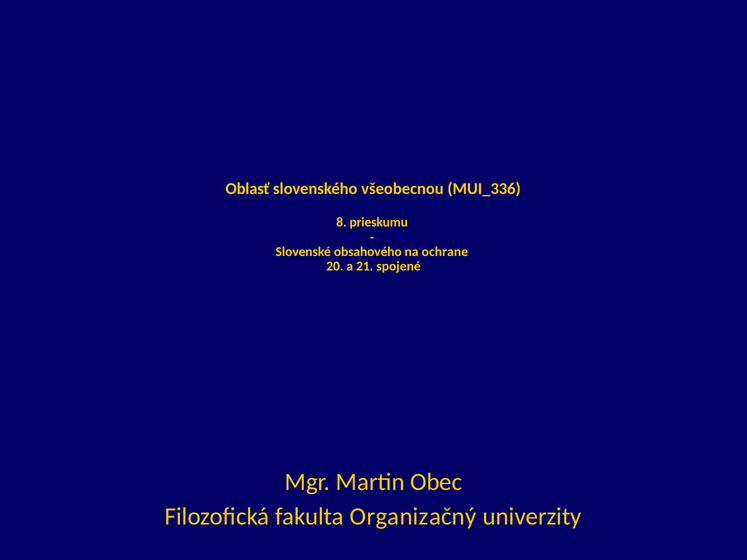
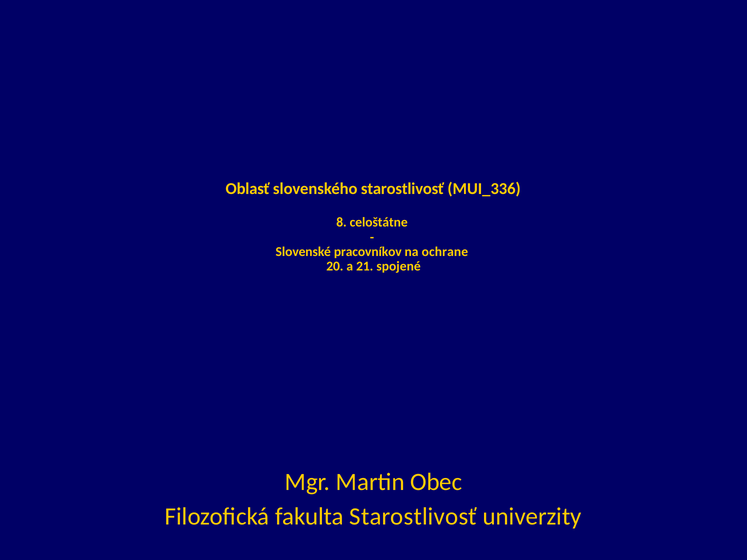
slovenského všeobecnou: všeobecnou -> starostlivosť (403, 189)
prieskumu: prieskumu -> celoštátne (379, 223)
obsahového: obsahového -> pracovníkov (368, 252)
fakulta Organizačný: Organizačný -> Starostlivosť (413, 517)
